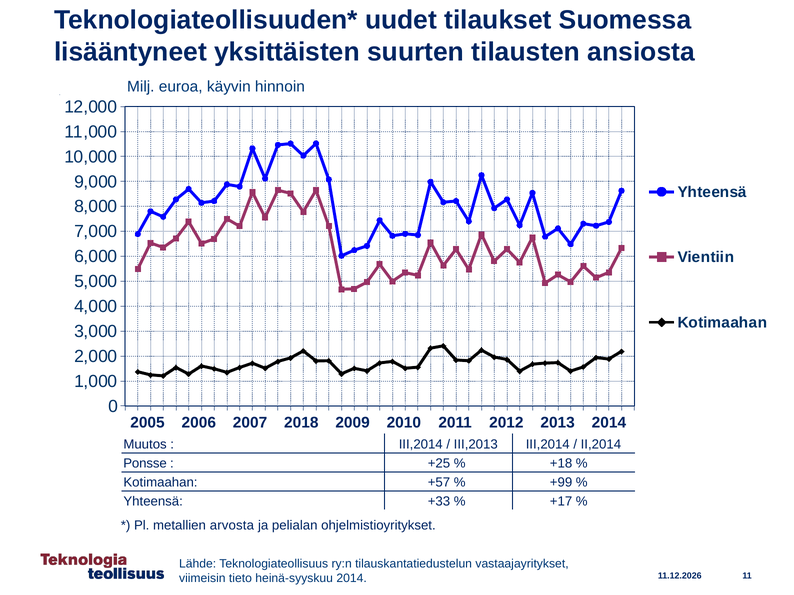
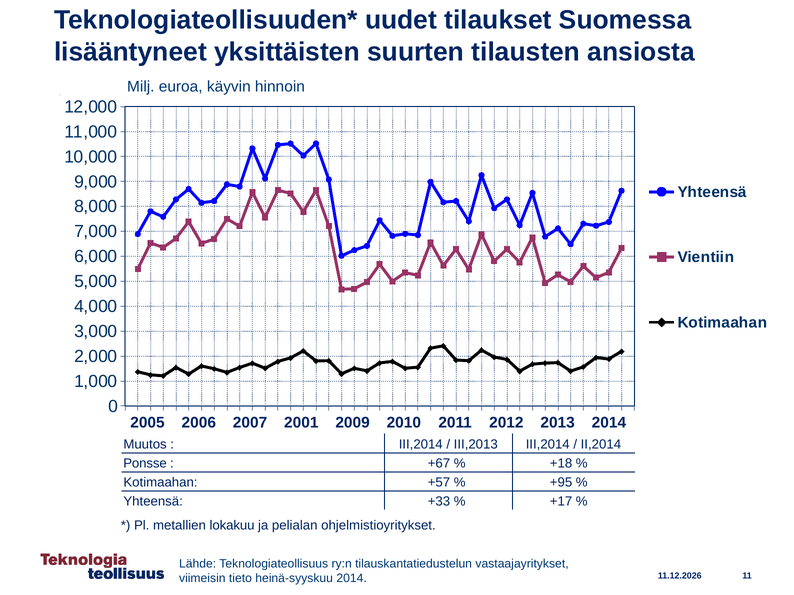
2018: 2018 -> 2001 (301, 423)
+25: +25 -> +67 (439, 464)
+99: +99 -> +95 (561, 483)
arvosta: arvosta -> lokakuu (232, 526)
